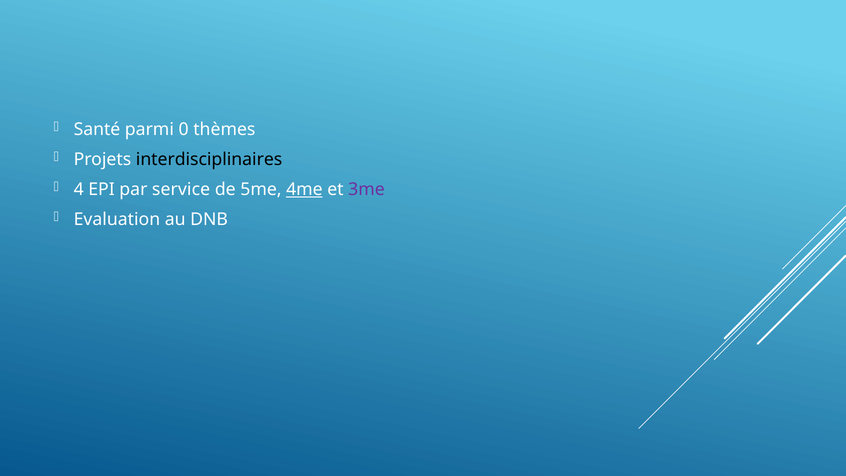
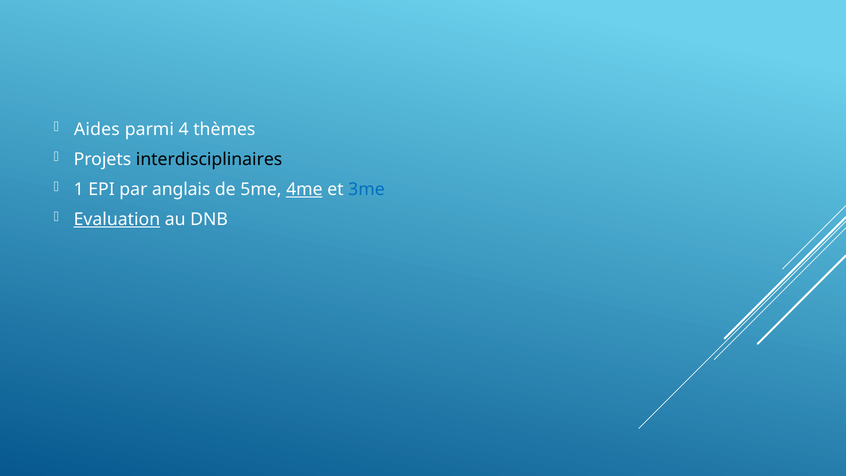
Santé: Santé -> Aides (97, 129)
0: 0 -> 4 (184, 129)
4: 4 -> 1 (79, 189)
service: service -> anglais (181, 189)
3me colour: purple -> blue (366, 189)
Evaluation underline: none -> present (117, 219)
